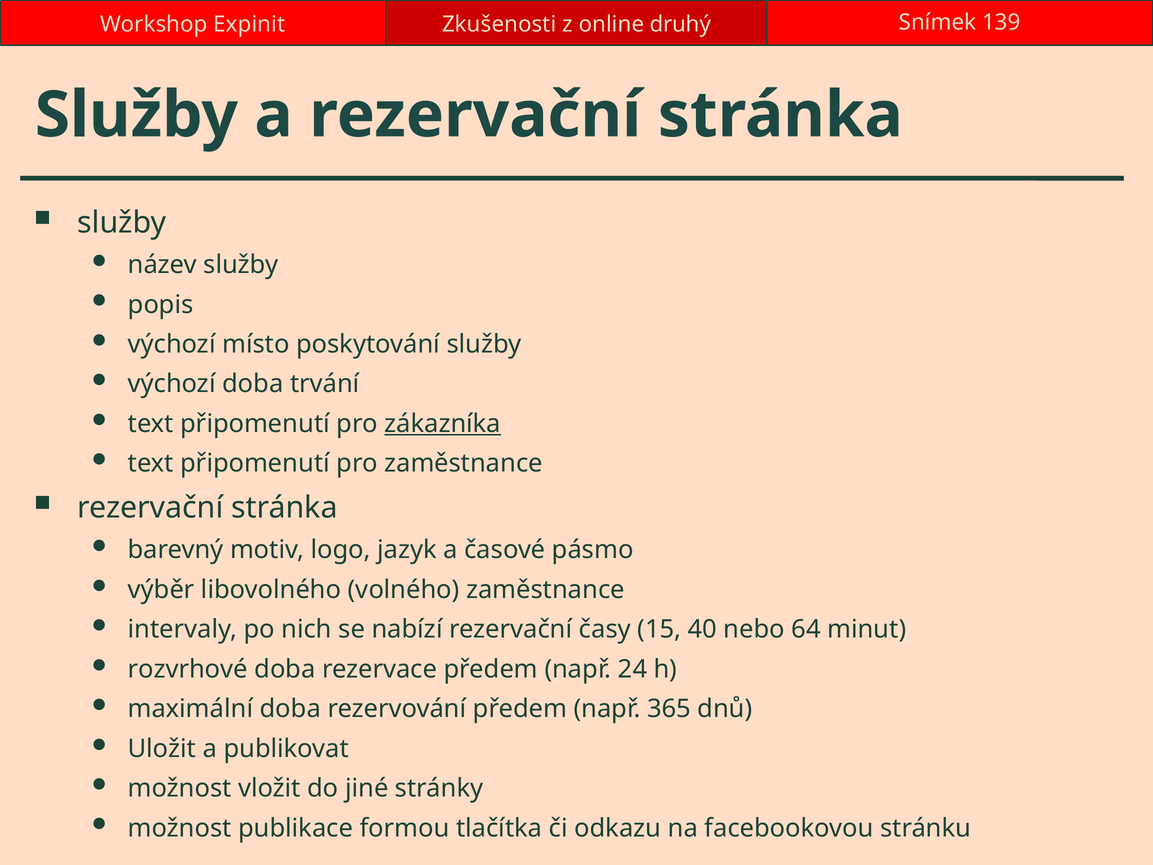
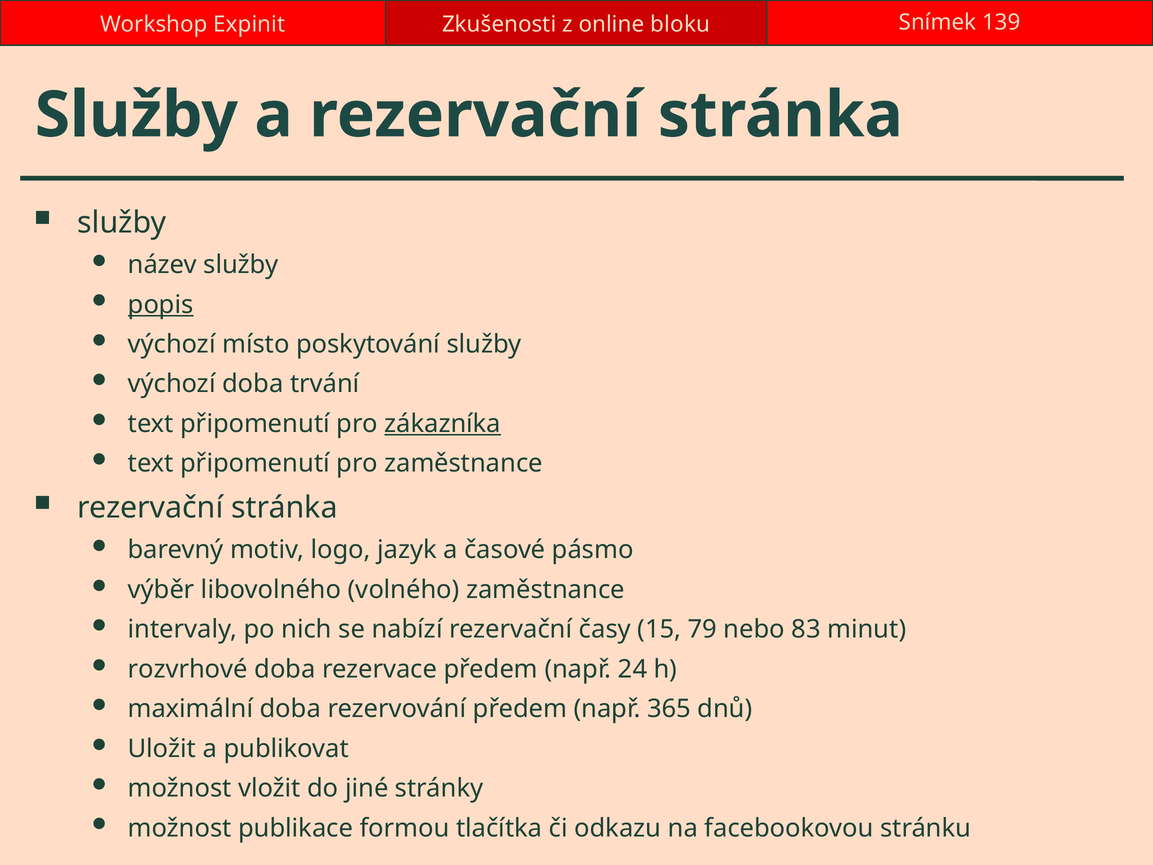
druhý: druhý -> bloku (680, 24)
popis underline: none -> present (161, 304)
40: 40 -> 79 (702, 629)
64: 64 -> 83 (806, 629)
